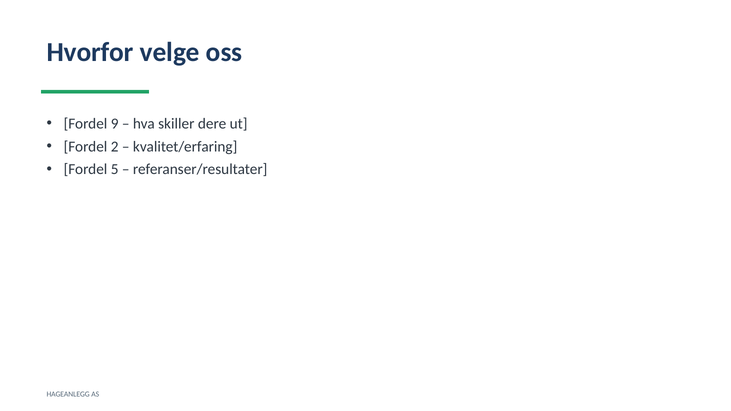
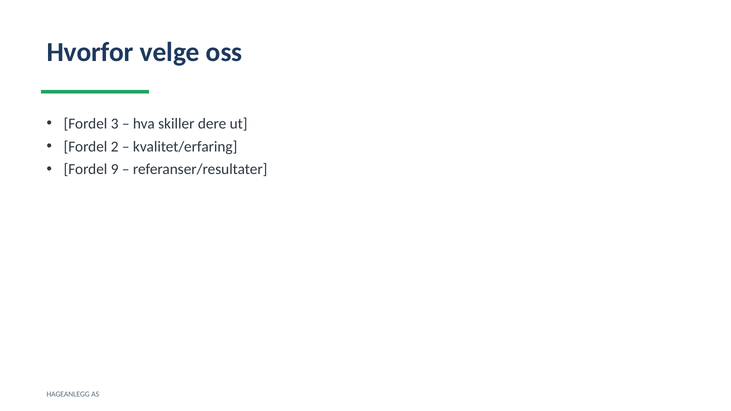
9: 9 -> 3 (115, 124)
5: 5 -> 9 (115, 170)
